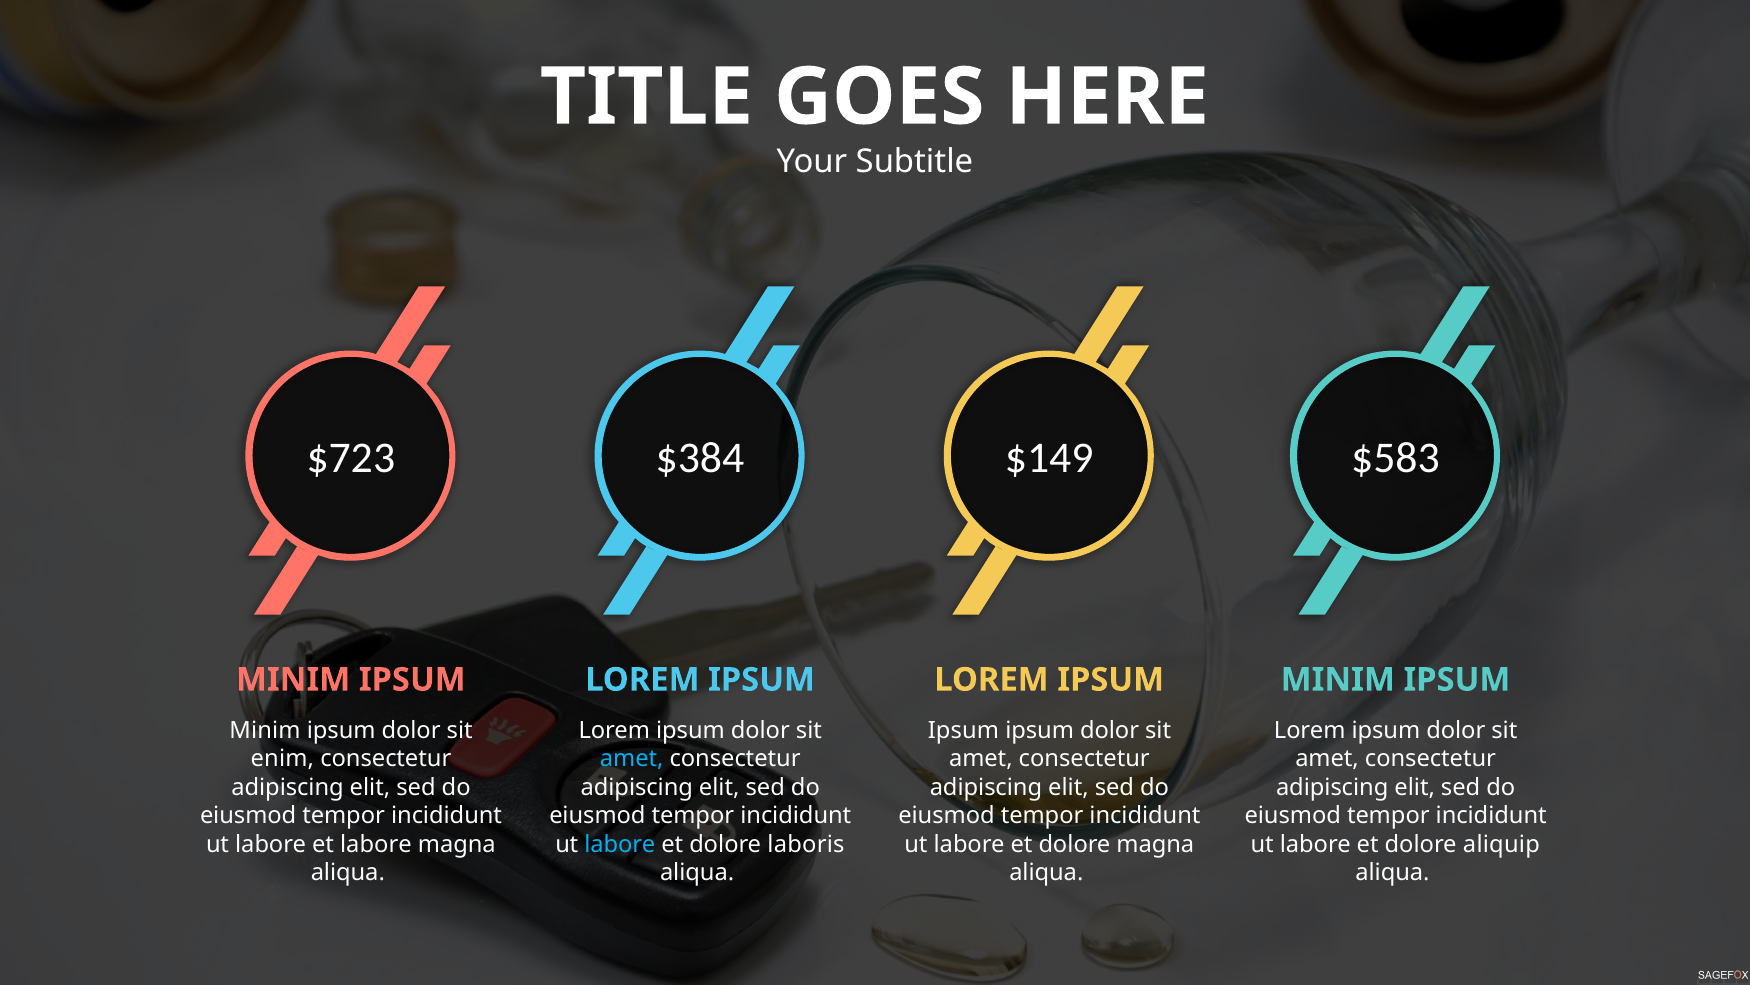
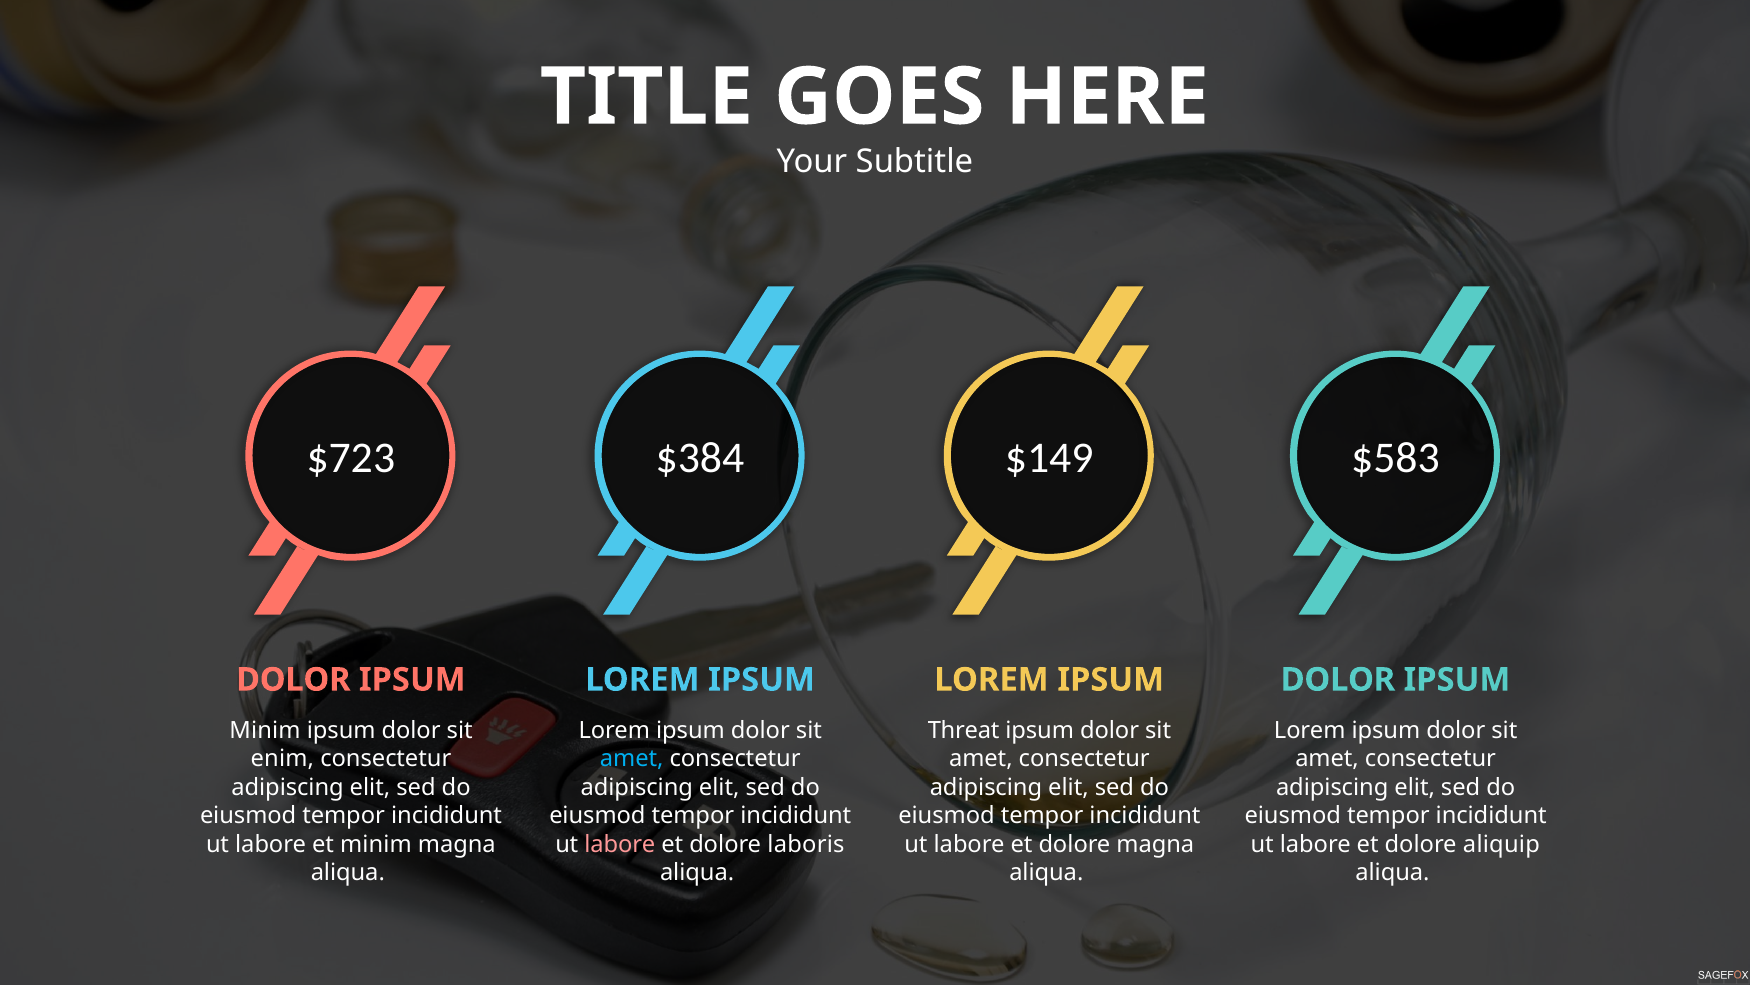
MINIM: MINIM -> DOLOR (293, 679)
MINIM: MINIM -> DOLOR (1338, 679)
Ipsum: Ipsum -> Threat (964, 730)
et labore: labore -> minim (376, 844)
labore colour: light blue -> pink (620, 844)
